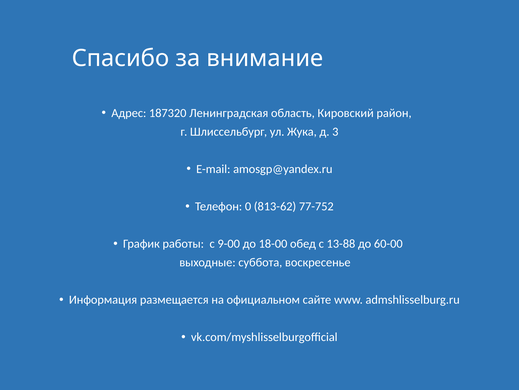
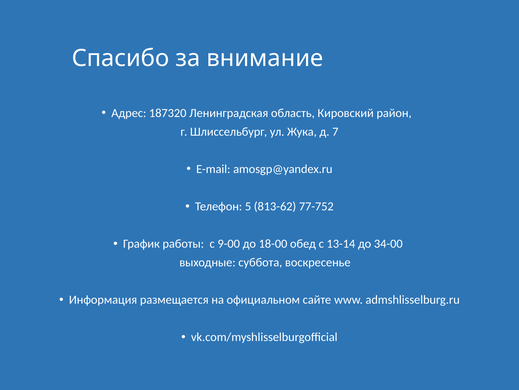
3: 3 -> 7 (335, 131)
0: 0 -> 5 (248, 206)
13-88: 13-88 -> 13-14 (341, 243)
60-00: 60-00 -> 34-00 (388, 243)
